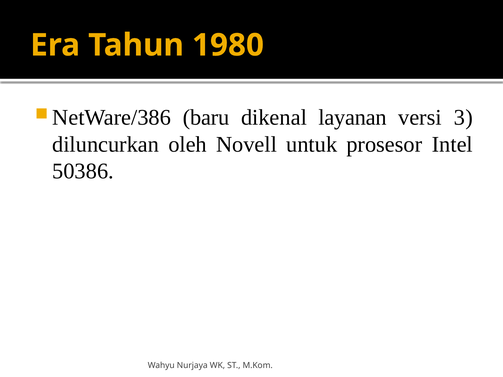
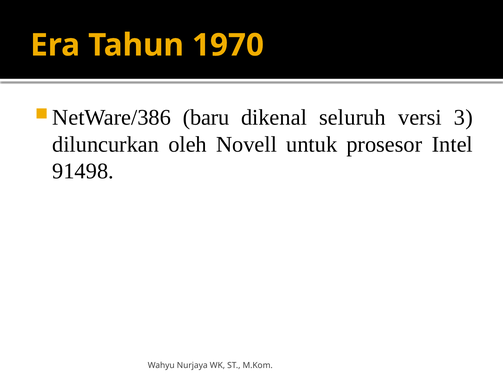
1980: 1980 -> 1970 (228, 45)
layanan: layanan -> seluruh (352, 118)
50386: 50386 -> 91498 (83, 171)
